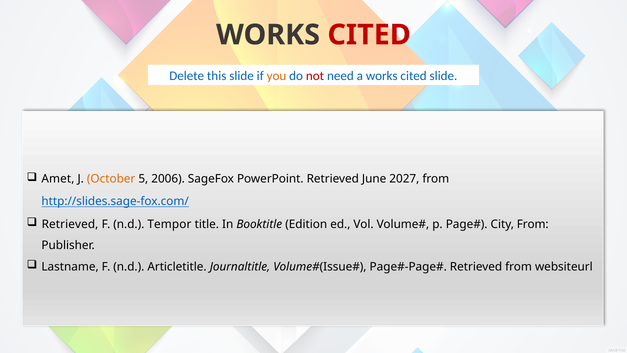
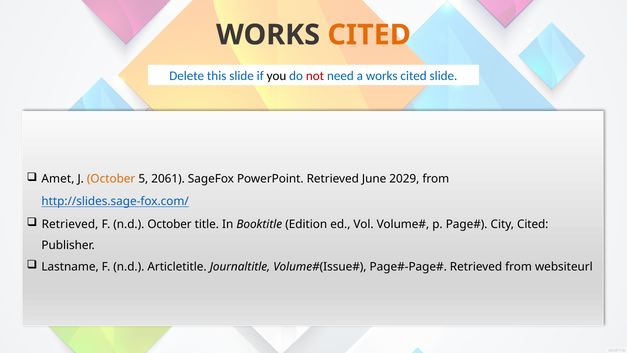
CITED colour: red -> orange (369, 35)
you colour: orange -> black (276, 76)
2006: 2006 -> 2061 (168, 179)
2027: 2027 -> 2029 (404, 179)
n.d Tempor: Tempor -> October (170, 224)
City From: From -> Cited (533, 224)
